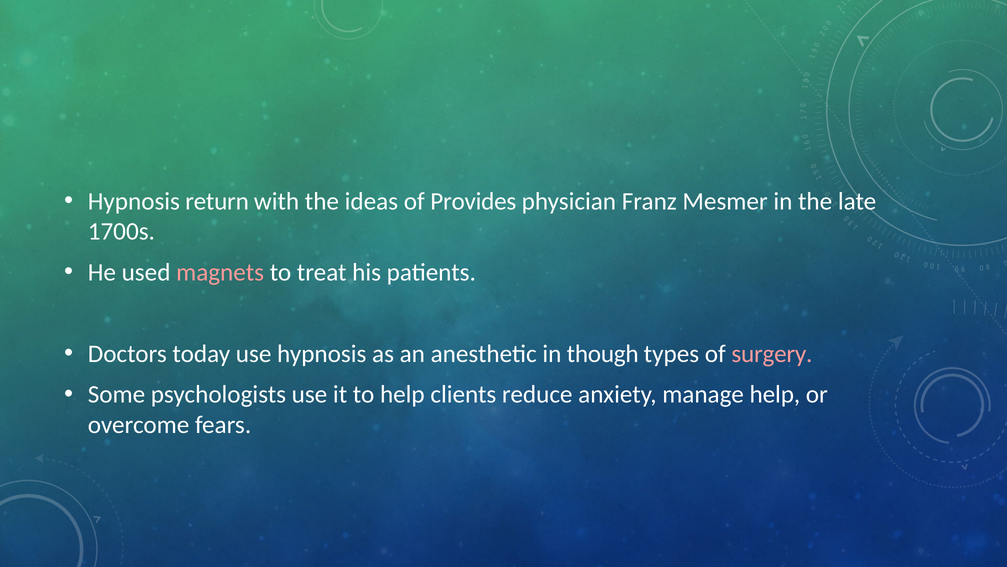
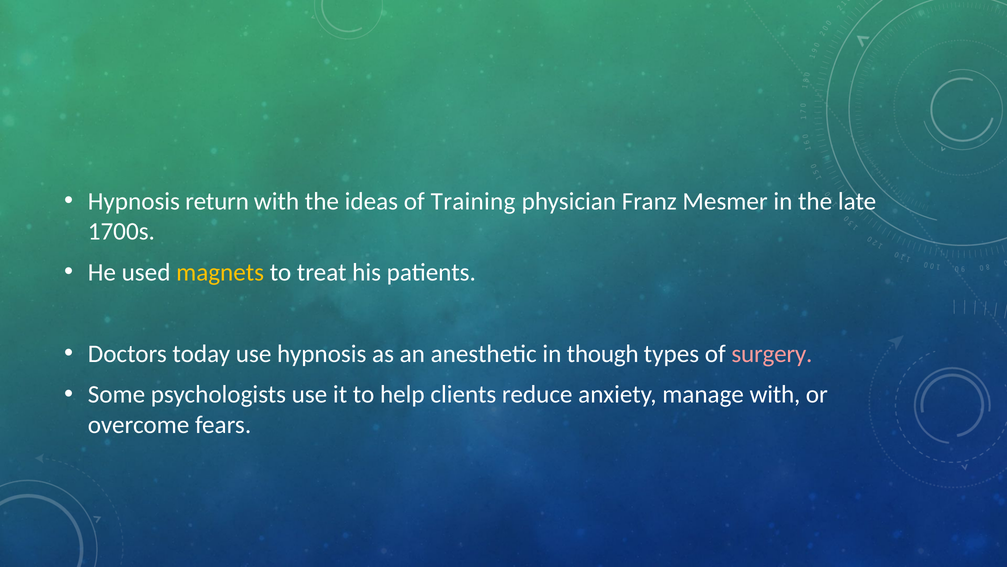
Provides: Provides -> Training (473, 201)
magnets colour: pink -> yellow (220, 272)
manage help: help -> with (775, 394)
